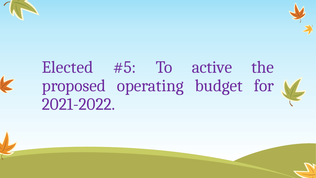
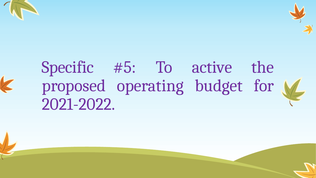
Elected: Elected -> Specific (68, 67)
